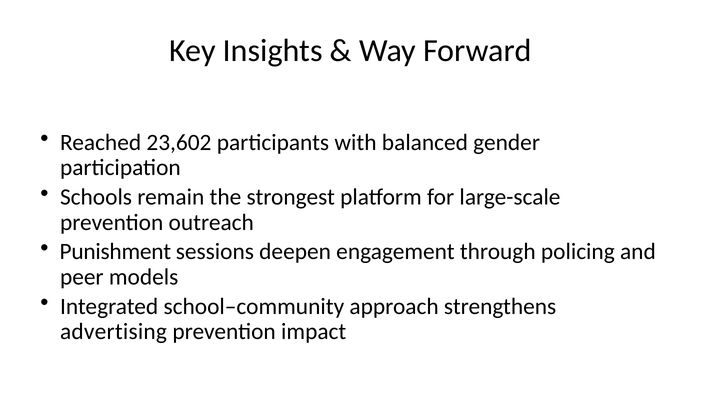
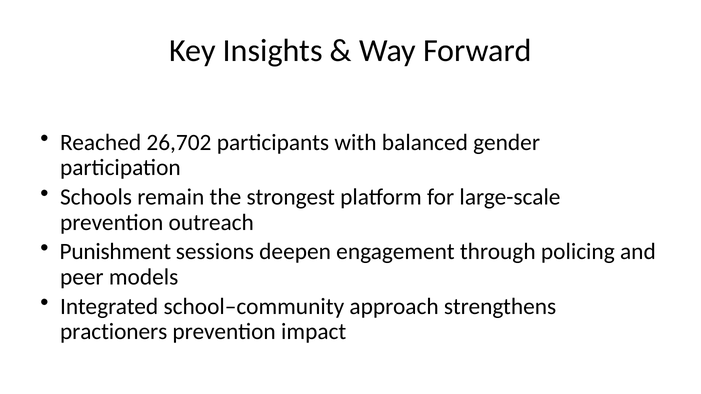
23,602: 23,602 -> 26,702 (179, 143)
advertising: advertising -> practioners (114, 332)
